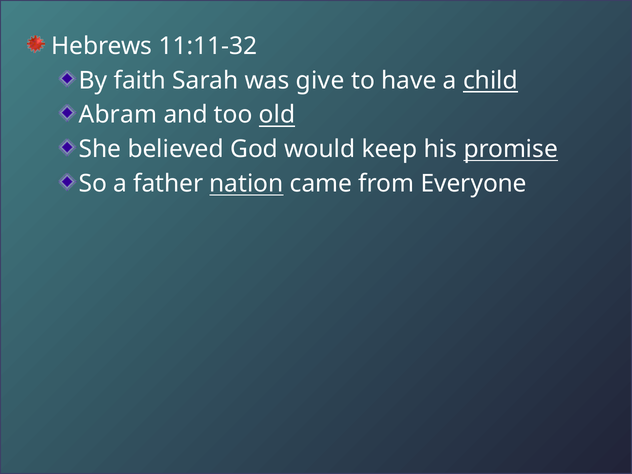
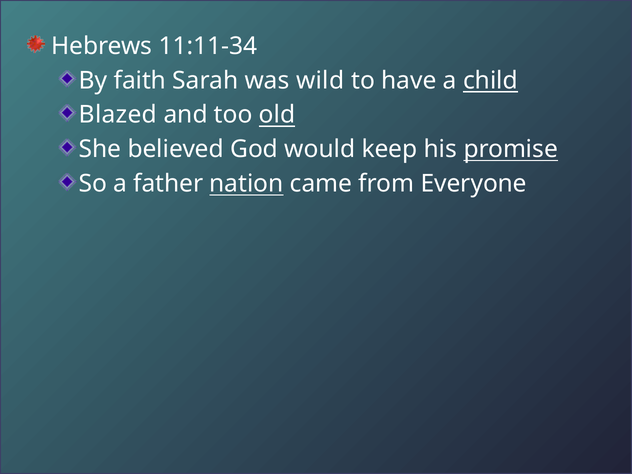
11:11-32: 11:11-32 -> 11:11-34 (208, 46)
give: give -> wild (320, 80)
Abram: Abram -> Blazed (118, 115)
